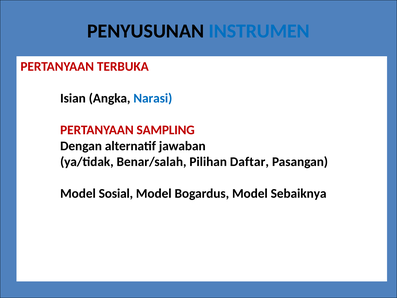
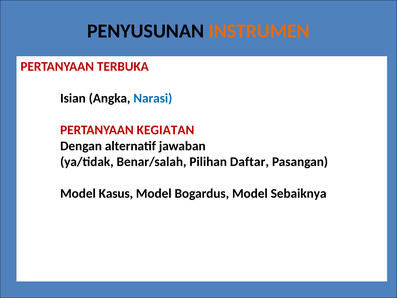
INSTRUMEN colour: blue -> orange (259, 31)
SAMPLING: SAMPLING -> KEGIATAN (165, 130)
Sosial: Sosial -> Kasus (116, 193)
